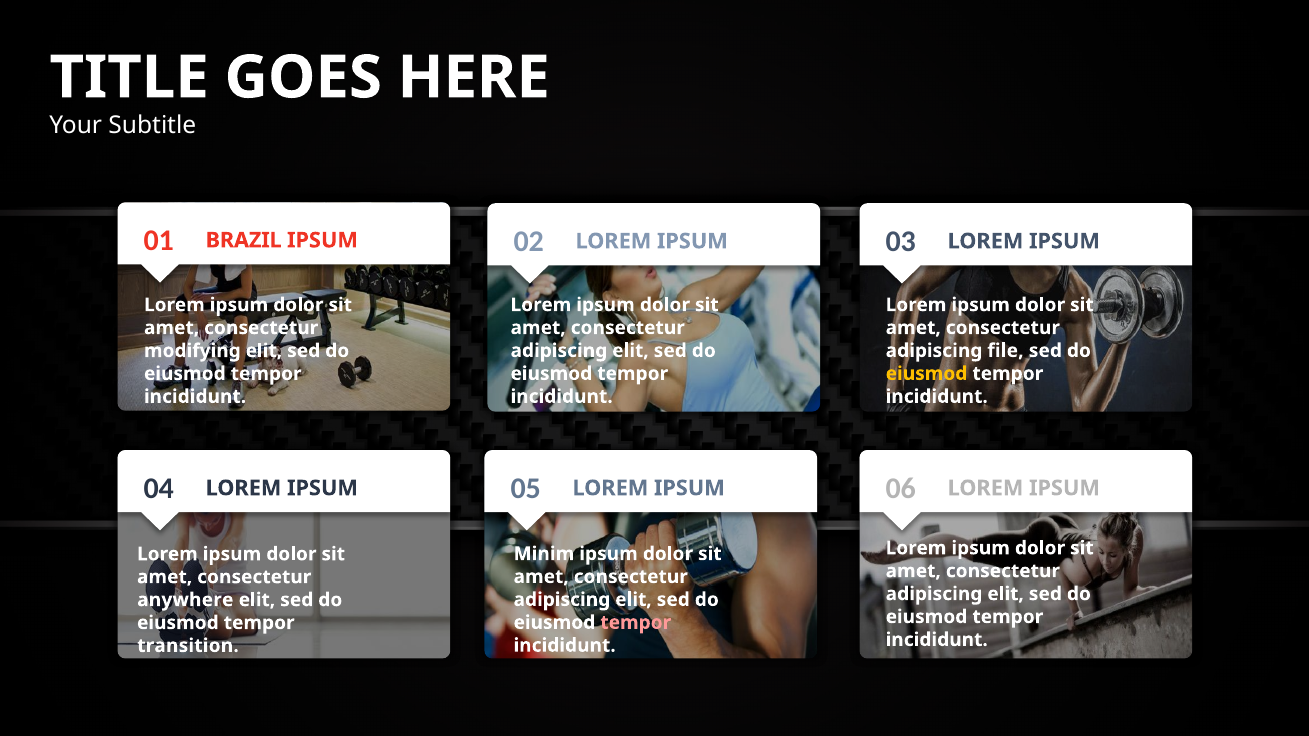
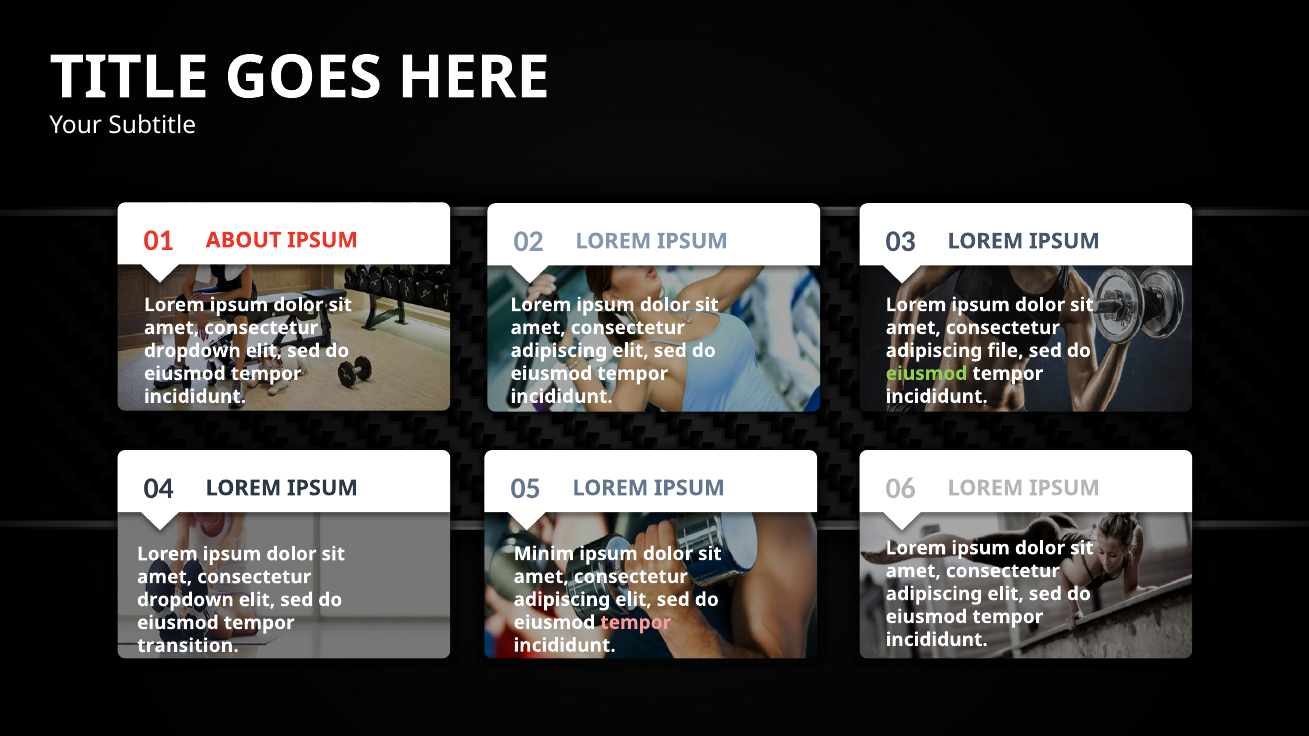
BRAZIL: BRAZIL -> ABOUT (244, 240)
modifying: modifying -> dropdown (192, 351)
eiusmod colour: yellow -> light green (926, 374)
anywhere: anywhere -> dropdown (185, 600)
